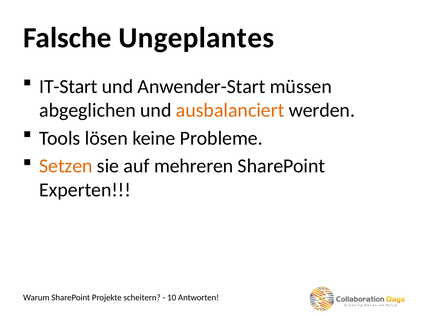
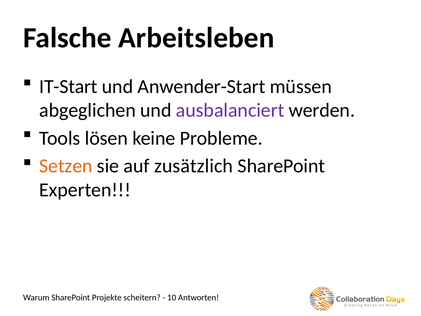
Ungeplantes: Ungeplantes -> Arbeitsleben (196, 38)
ausbalanciert colour: orange -> purple (230, 110)
mehreren: mehreren -> zusätzlich (194, 166)
